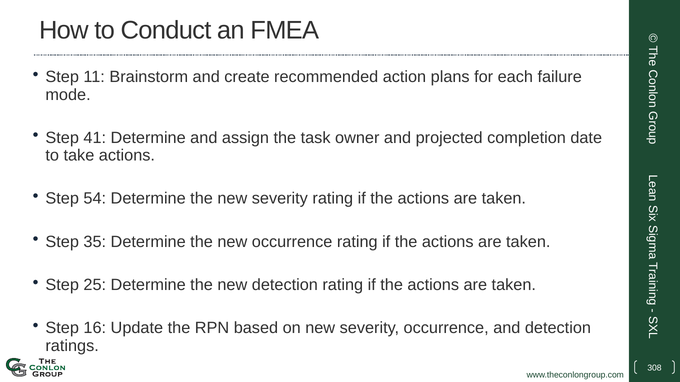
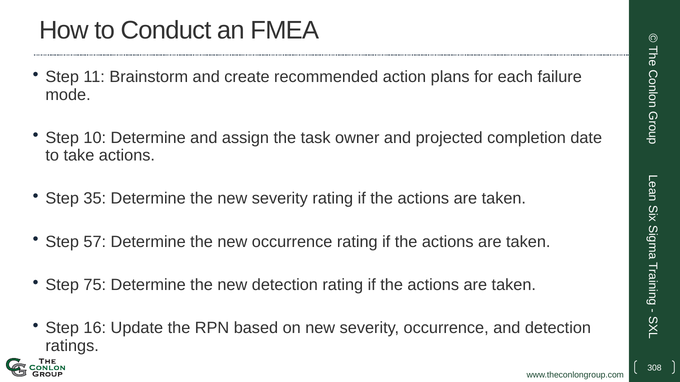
41: 41 -> 10 (95, 138)
54: 54 -> 35 (95, 199)
35: 35 -> 57 (95, 242)
25: 25 -> 75 (95, 285)
